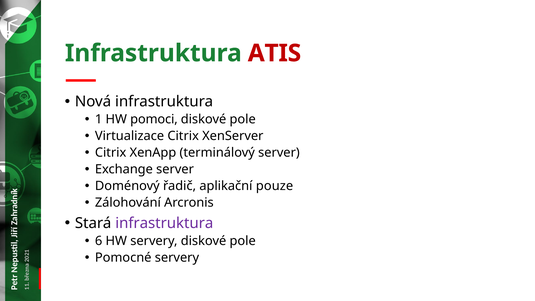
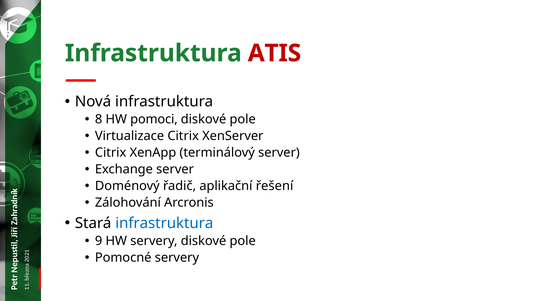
1: 1 -> 8 (99, 119)
pouze: pouze -> řešení (275, 186)
infrastruktura colour: purple -> blue (164, 223)
6: 6 -> 9 (99, 241)
